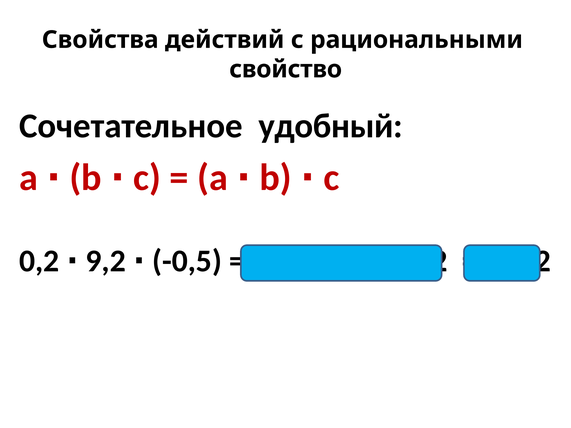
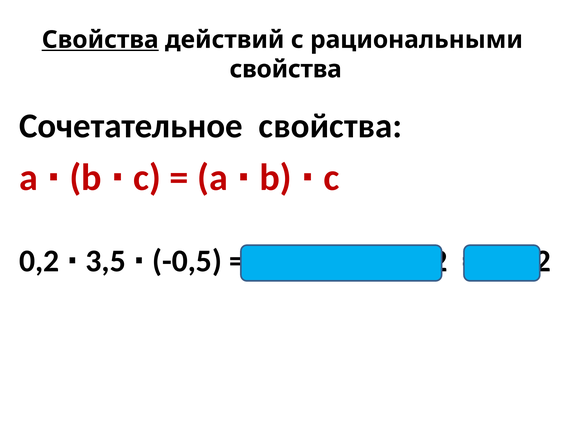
Свойства underline: none -> present (100, 40)
свойство: свойство -> свойства (286, 69)
Сочетательное удобный: удобный -> свойства (330, 126)
9,2: 9,2 -> 3,5 (106, 261)
